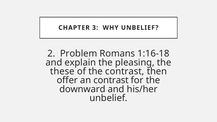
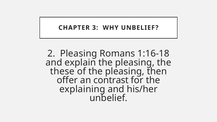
2 Problem: Problem -> Pleasing (79, 54)
of the contrast: contrast -> pleasing (125, 71)
downward: downward -> explaining (82, 89)
